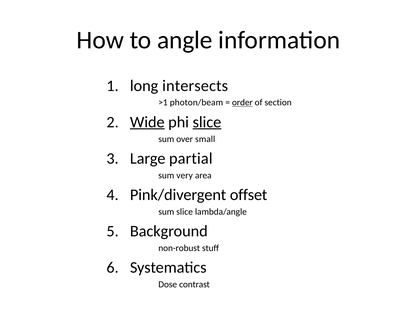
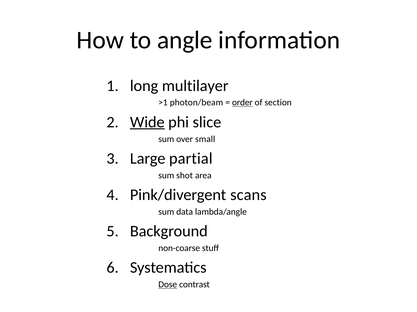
intersects: intersects -> multilayer (195, 86)
slice underline: present -> none (207, 122)
very: very -> shot (185, 176)
offset: offset -> scans (248, 195)
sum slice: slice -> data (185, 212)
non-robust: non-robust -> non-coarse (179, 249)
Dose underline: none -> present (168, 285)
